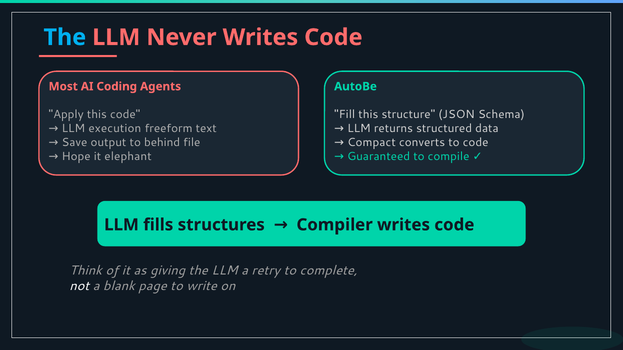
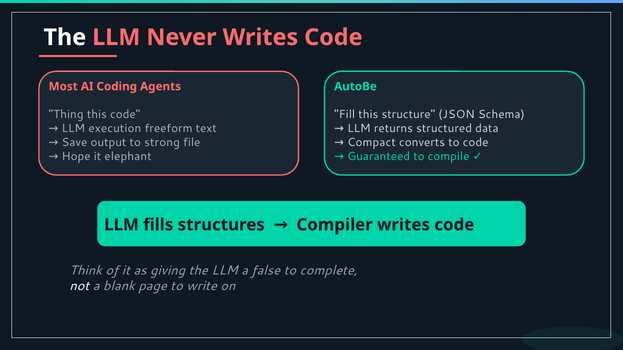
The colour: light blue -> white (65, 37)
Apply: Apply -> Thing (66, 115)
behind: behind -> strong (162, 143)
retry: retry -> false (266, 271)
